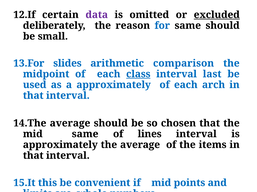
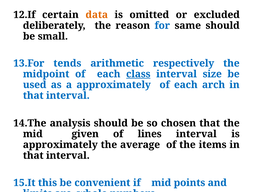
data colour: purple -> orange (97, 15)
excluded underline: present -> none (217, 15)
slides: slides -> tends (67, 64)
comparison: comparison -> respectively (184, 64)
last: last -> size (212, 74)
average: average -> analysis (70, 124)
mid same: same -> given (85, 134)
